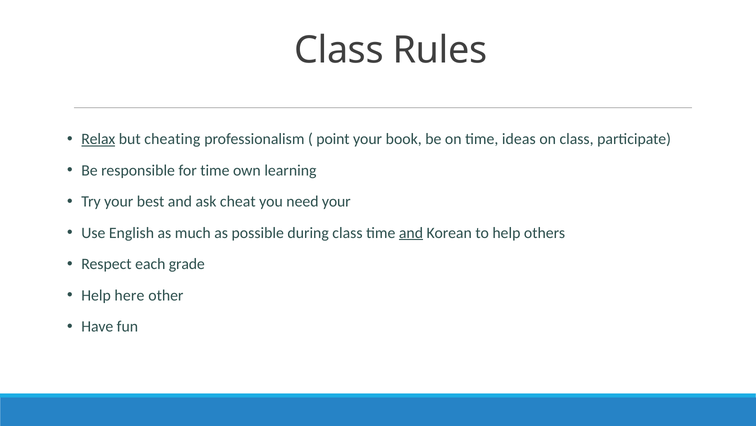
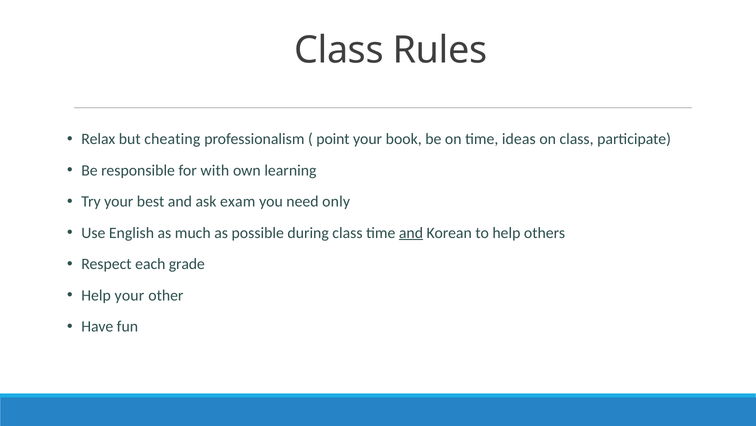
Relax underline: present -> none (98, 139)
for time: time -> with (215, 170)
cheat: cheat -> exam (238, 201)
need your: your -> only (336, 201)
Help here: here -> your (129, 295)
